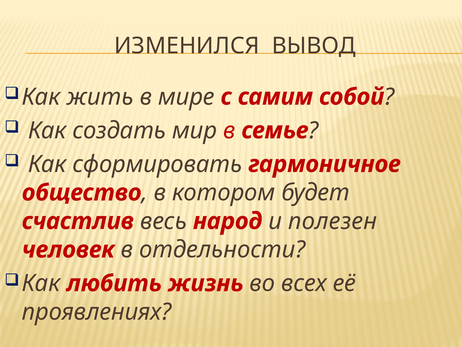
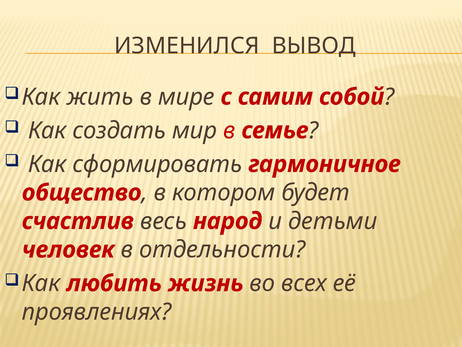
полезен: полезен -> детьми (333, 221)
